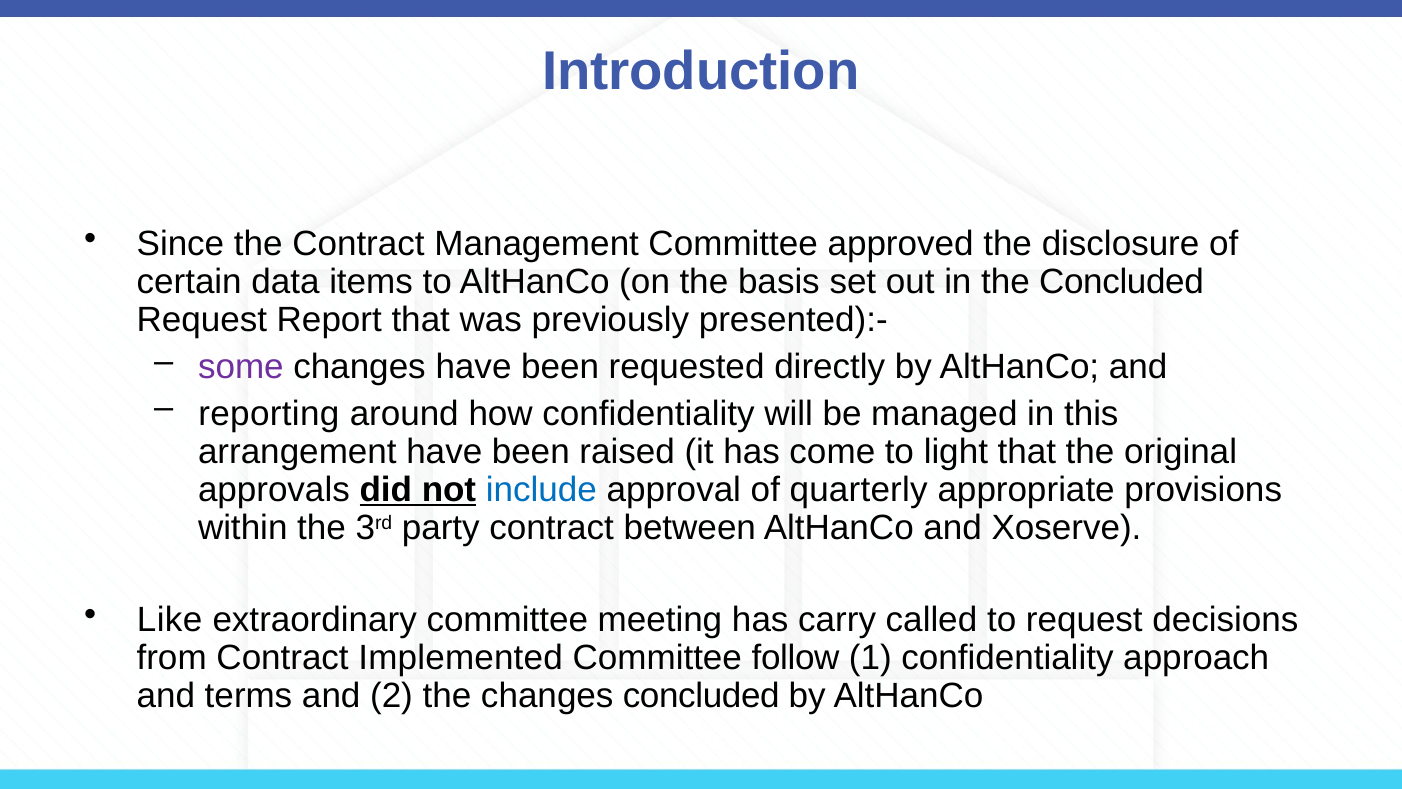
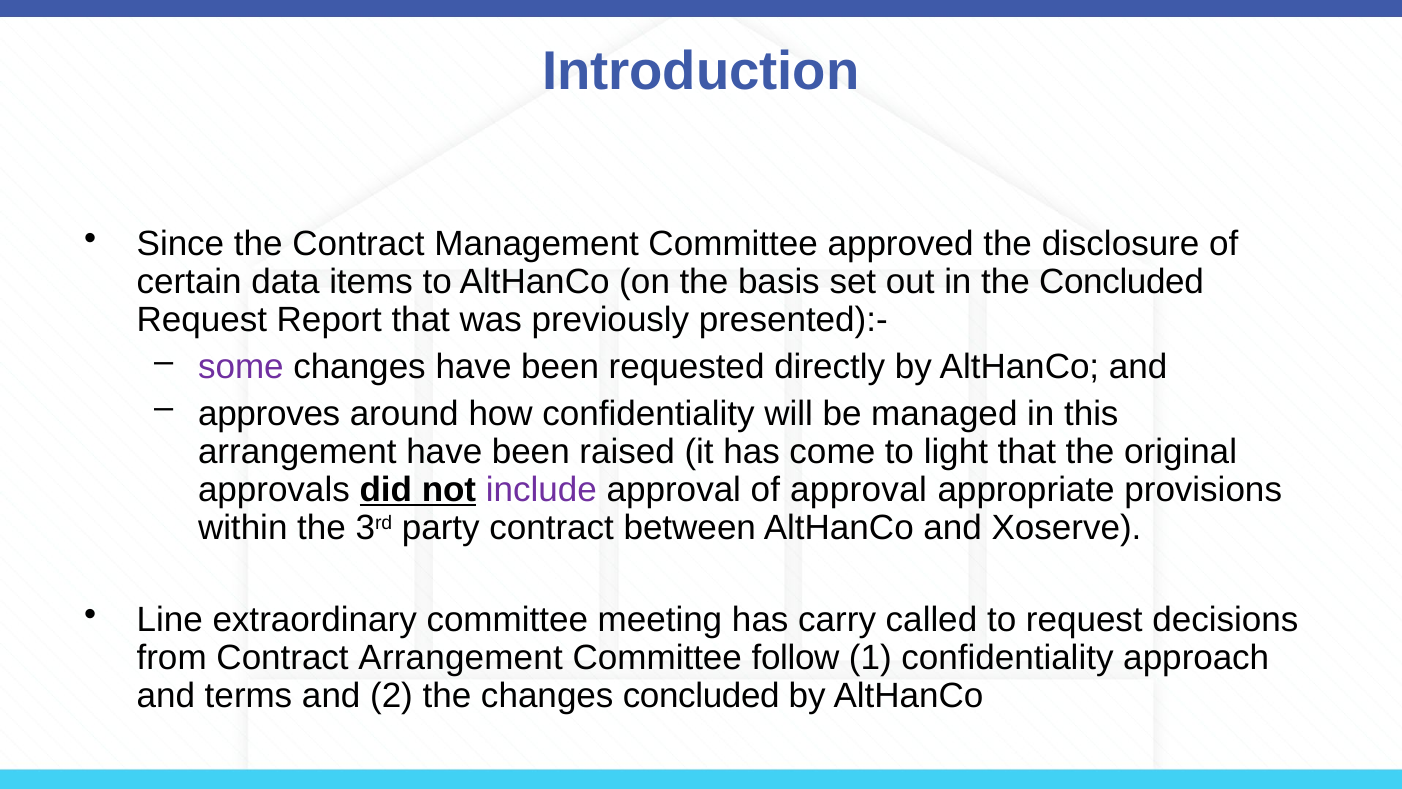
reporting: reporting -> approves (269, 414)
include colour: blue -> purple (541, 489)
of quarterly: quarterly -> approval (859, 489)
Like: Like -> Line (170, 620)
Contract Implemented: Implemented -> Arrangement (461, 658)
